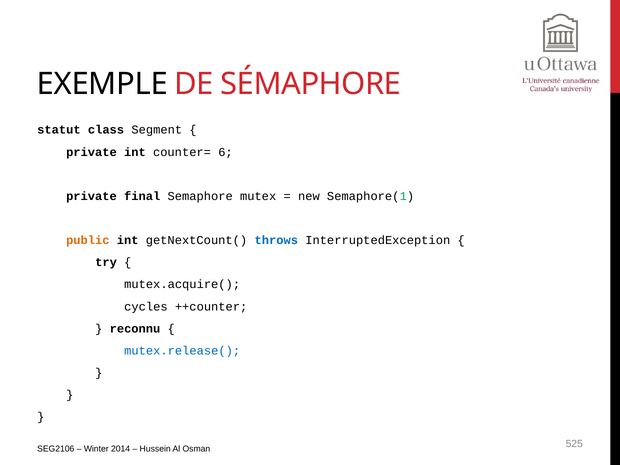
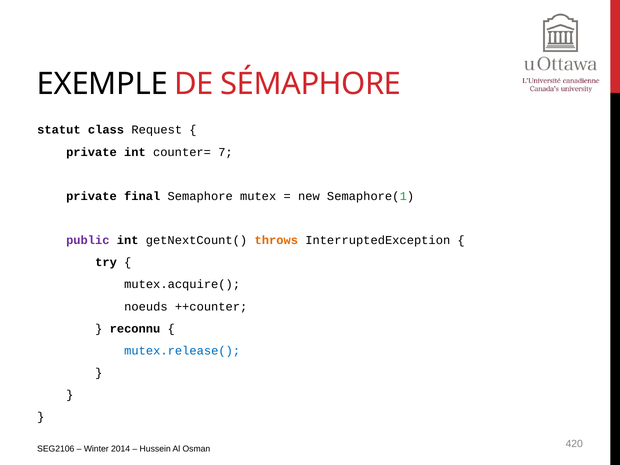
Segment: Segment -> Request (157, 130)
6: 6 -> 7 (225, 152)
public colour: orange -> purple (88, 240)
throws colour: blue -> orange (276, 240)
cycles: cycles -> noeuds (146, 307)
525: 525 -> 420 (574, 444)
